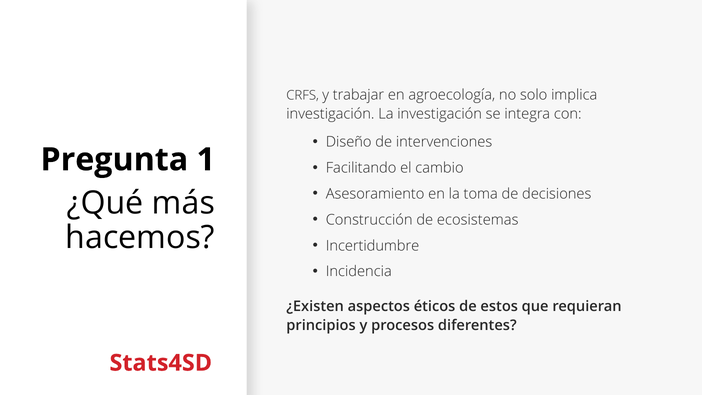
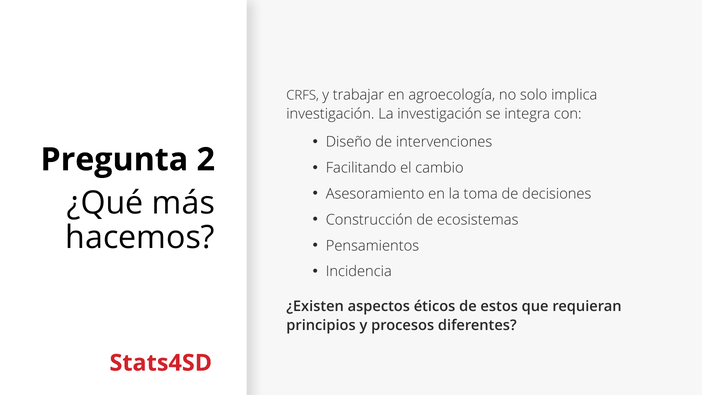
1: 1 -> 2 (206, 160)
Incertidumbre: Incertidumbre -> Pensamientos (372, 246)
